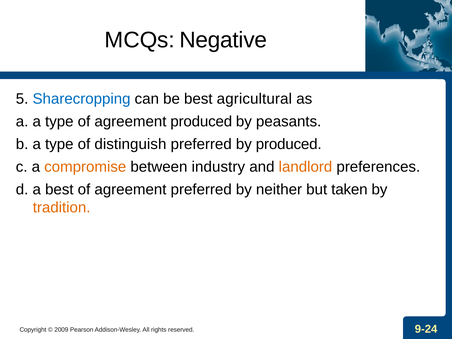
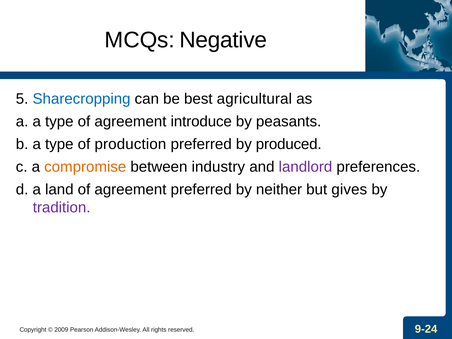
agreement produced: produced -> introduce (201, 122)
distinguish: distinguish -> production (130, 144)
landlord colour: orange -> purple (305, 167)
a best: best -> land (59, 189)
taken: taken -> gives (349, 189)
tradition colour: orange -> purple (62, 207)
